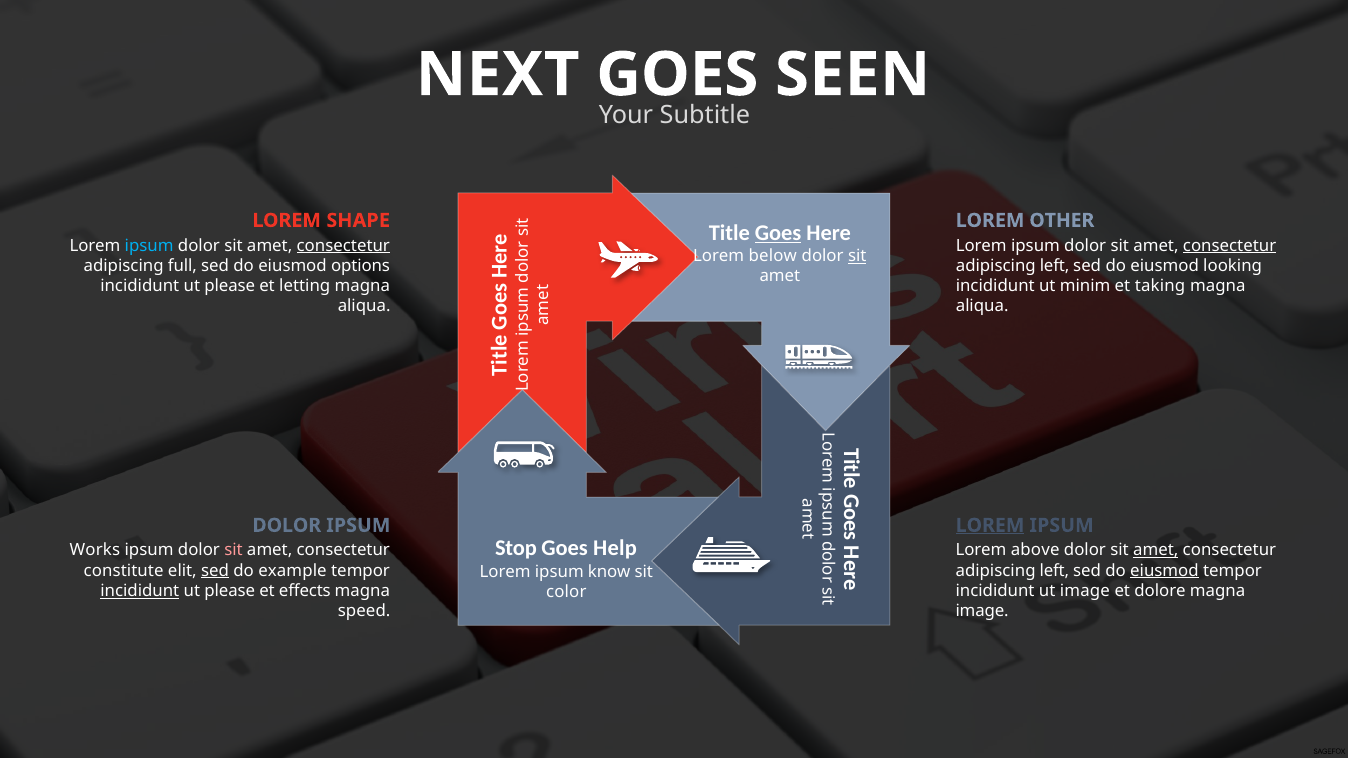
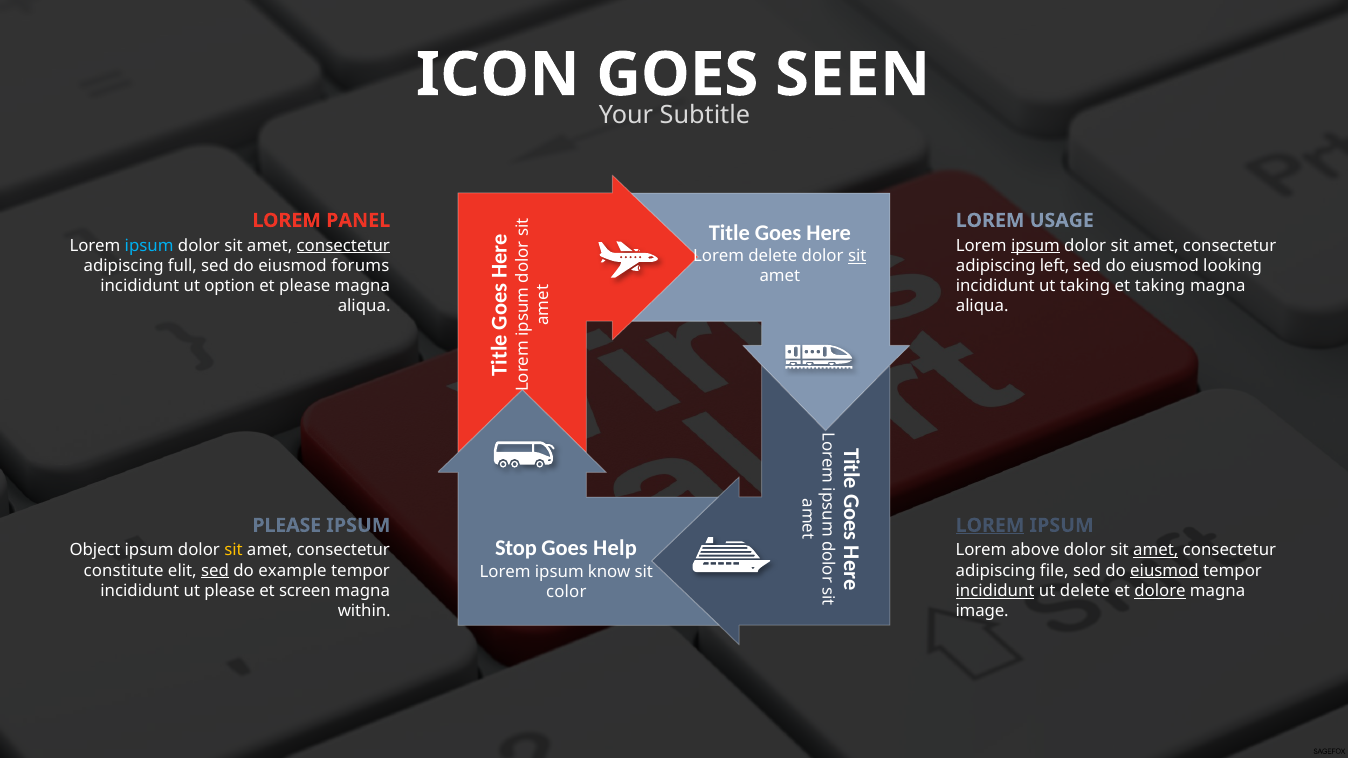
NEXT: NEXT -> ICON (498, 75)
SHAPE: SHAPE -> PANEL (358, 221)
OTHER: OTHER -> USAGE (1062, 221)
Goes underline: present -> none (778, 233)
ipsum underline: none -> present (1035, 246)
consectetur underline: present -> none (1230, 246)
Lorem below: below -> delete (773, 256)
options: options -> forums (360, 266)
please: please -> option (230, 286)
et letting: letting -> please (305, 286)
ut minim: minim -> taking (1085, 286)
DOLOR: DOLOR -> PLEASE (287, 526)
Works: Works -> Object (95, 551)
sit colour: pink -> yellow (234, 551)
left: left -> file (1054, 571)
incididunt underline: present -> none (140, 591)
effects: effects -> screen (305, 591)
incididunt underline: none -> present (995, 591)
ut image: image -> delete (1085, 591)
dolore underline: none -> present (1160, 591)
speed: speed -> within (364, 611)
